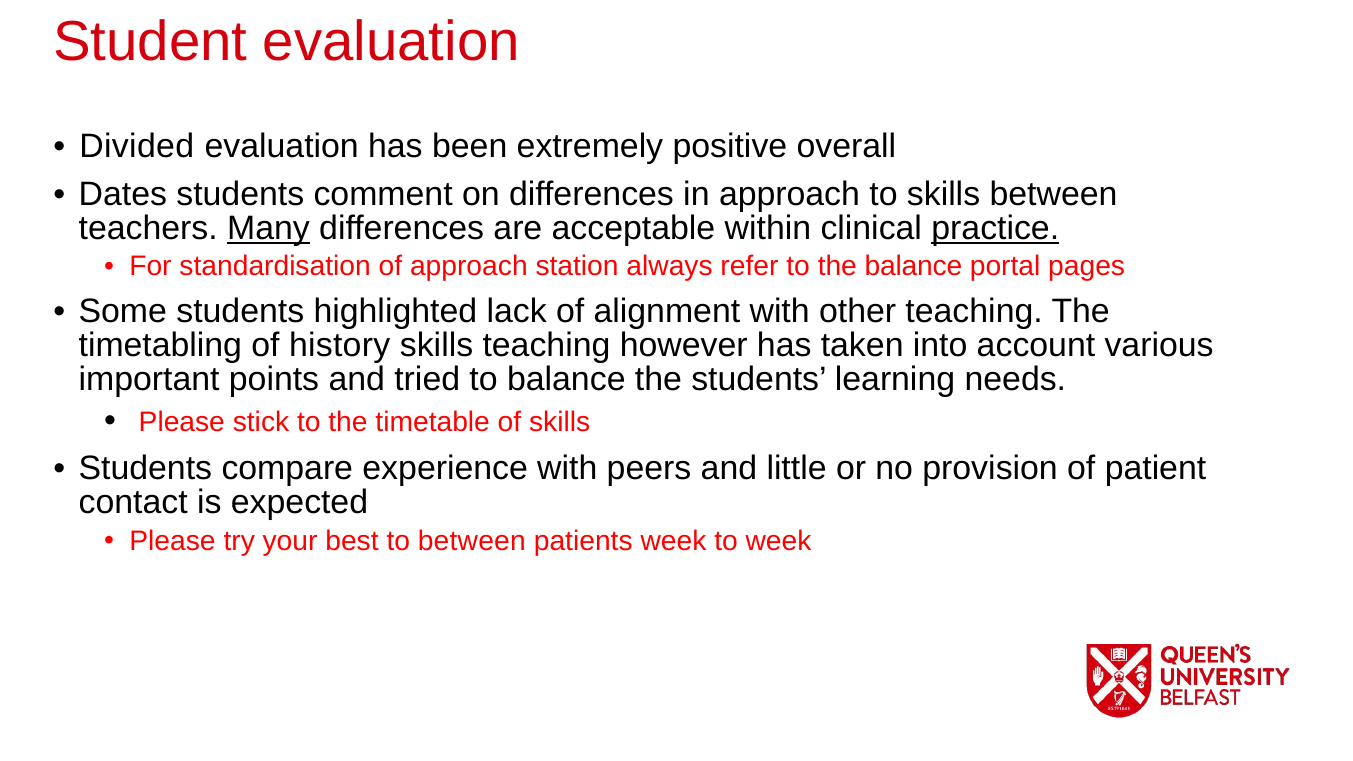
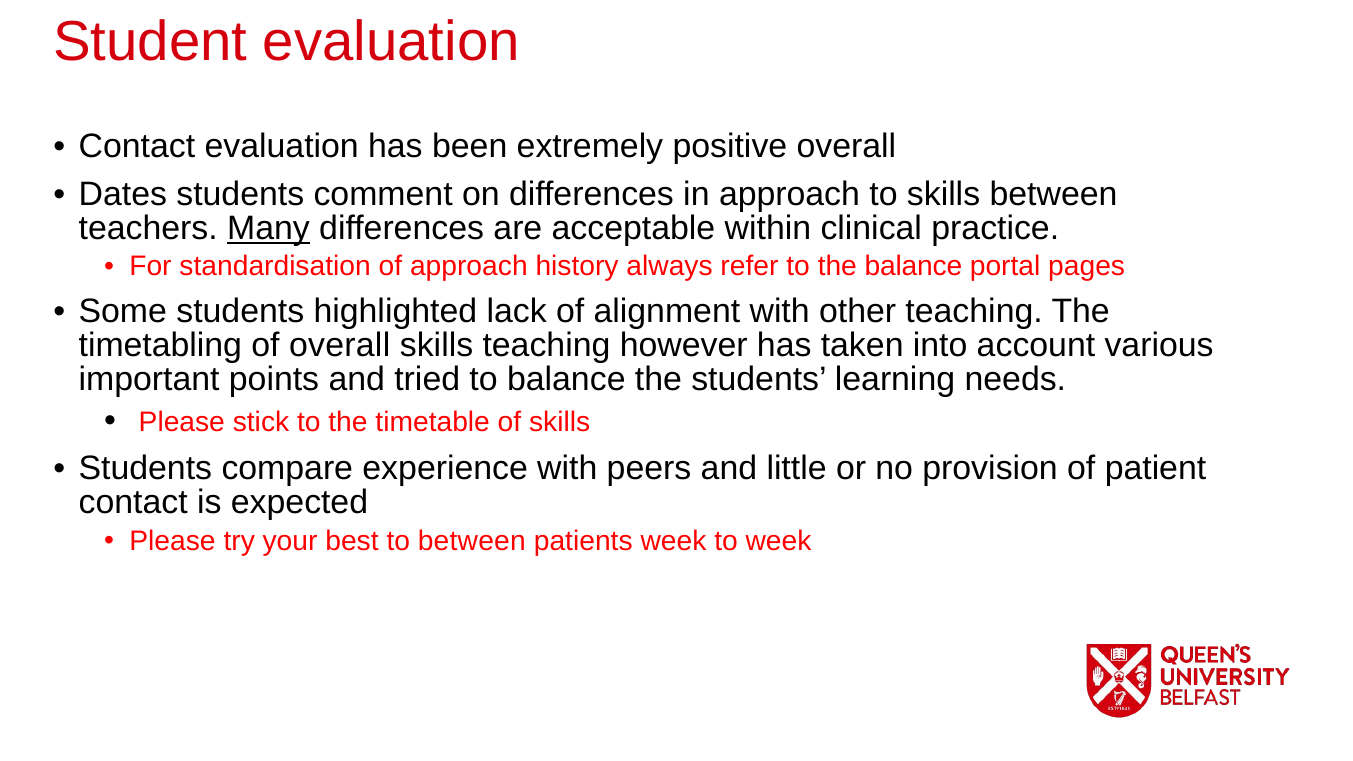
Divided: Divided -> Contact (137, 146)
practice underline: present -> none (995, 228)
station: station -> history (577, 267)
of history: history -> overall (340, 346)
